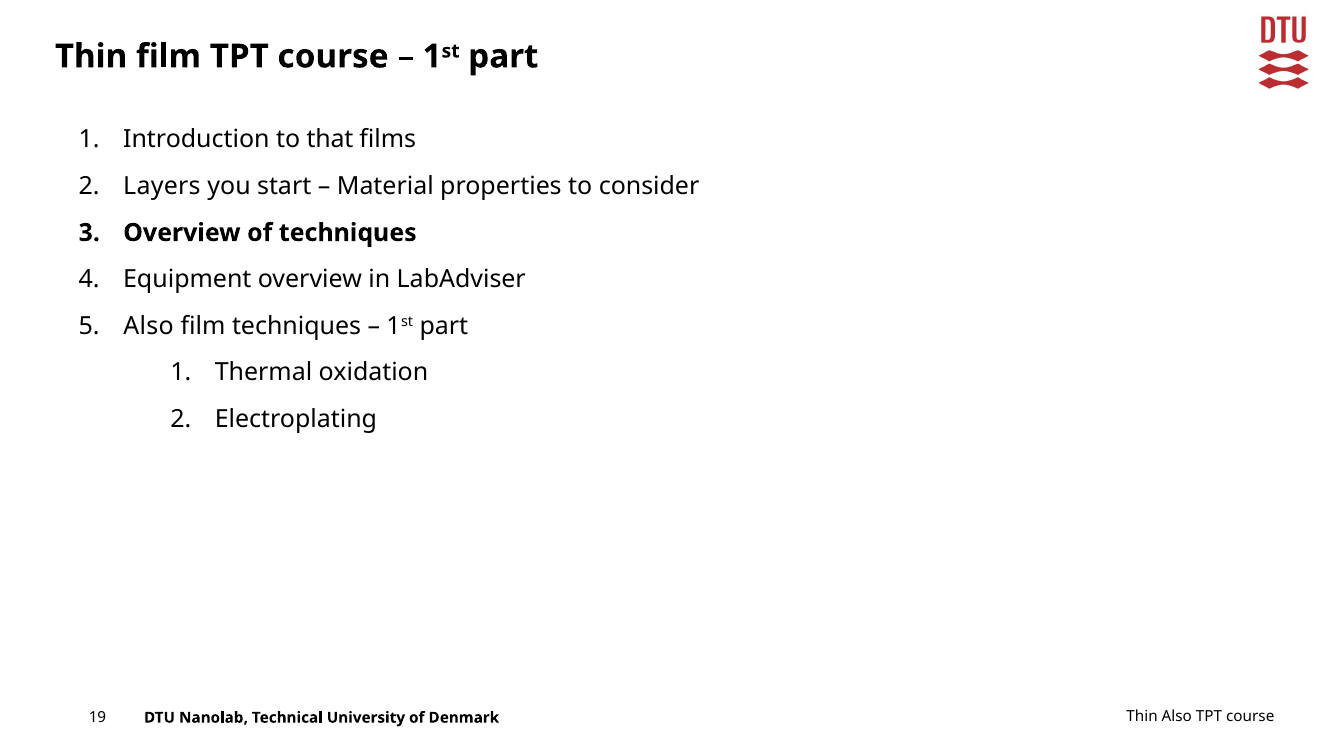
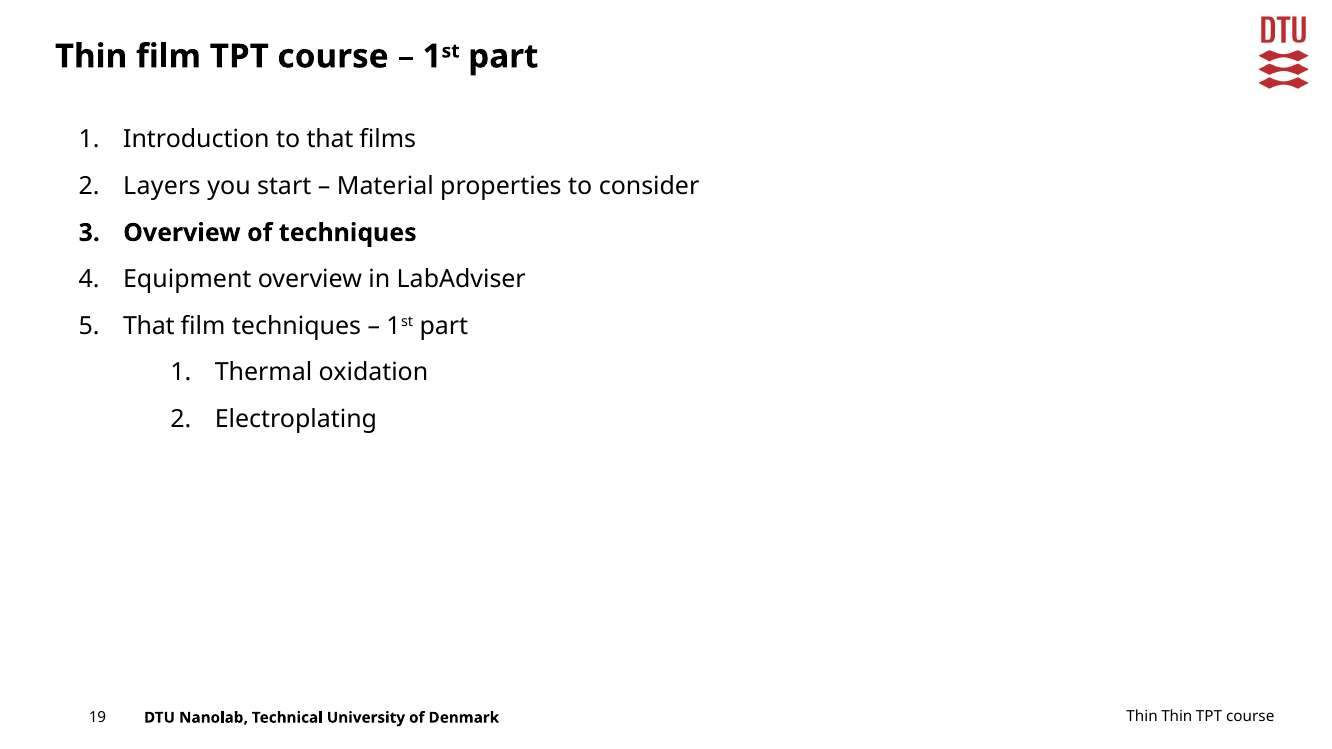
Also: Also -> That (149, 326)
Thin Also: Also -> Thin (1177, 717)
